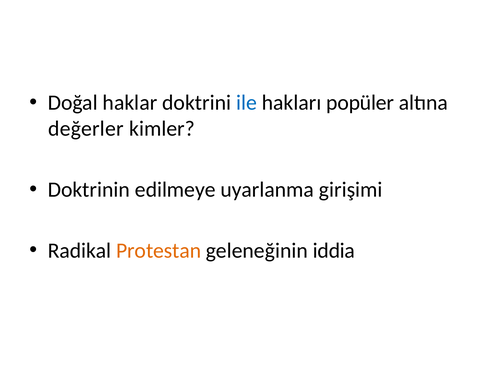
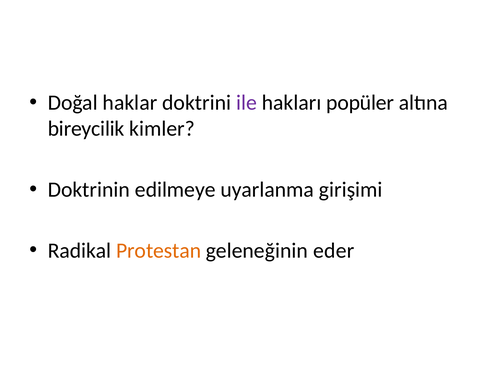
ile colour: blue -> purple (246, 103)
değerler: değerler -> bireycilik (86, 129)
iddia: iddia -> eder (334, 250)
